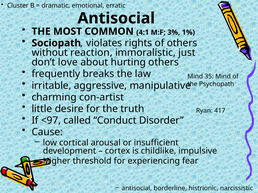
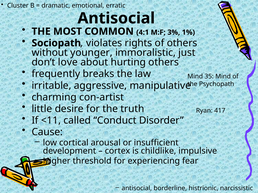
reaction: reaction -> younger (91, 53)
<97: <97 -> <11 (51, 121)
